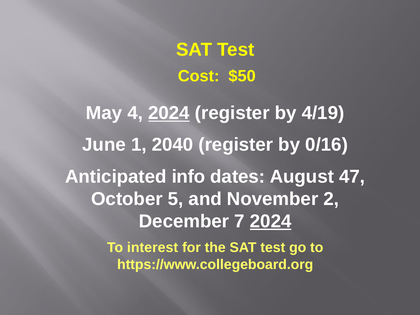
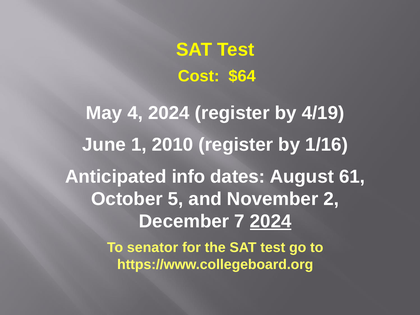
$50: $50 -> $64 (242, 76)
2024 underline: present -> none (169, 113)
2040: 2040 -> 2010 (173, 145)
0/16: 0/16 -> 1/16 (327, 145)
47: 47 -> 61 (352, 177)
interest: interest -> senator (153, 248)
